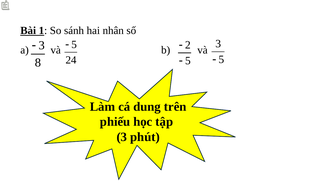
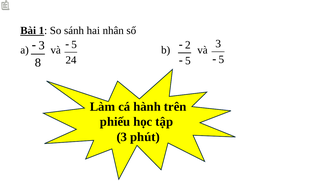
dung: dung -> hành (147, 107)
